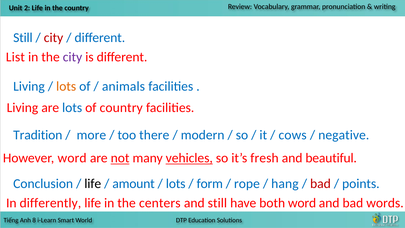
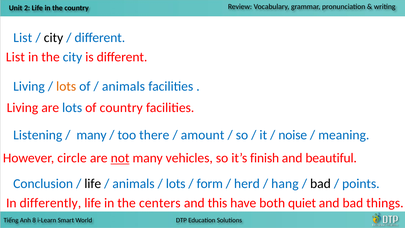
Still: Still -> List (23, 38)
city colour: red -> black (54, 38)
city colour: purple -> blue (73, 57)
Tradition: Tradition -> Listening (38, 135)
more: more -> many (92, 135)
modern: modern -> amount (203, 135)
cows: cows -> noise (293, 135)
negative: negative -> meaning (344, 135)
However word: word -> circle (72, 158)
vehicles underline: present -> none (189, 158)
fresh: fresh -> finish (265, 158)
amount: amount -> animals (133, 183)
rope: rope -> herd (247, 183)
bad colour: red -> black (320, 183)
and still: still -> this (217, 203)
both word: word -> quiet (302, 203)
words: words -> things (385, 203)
